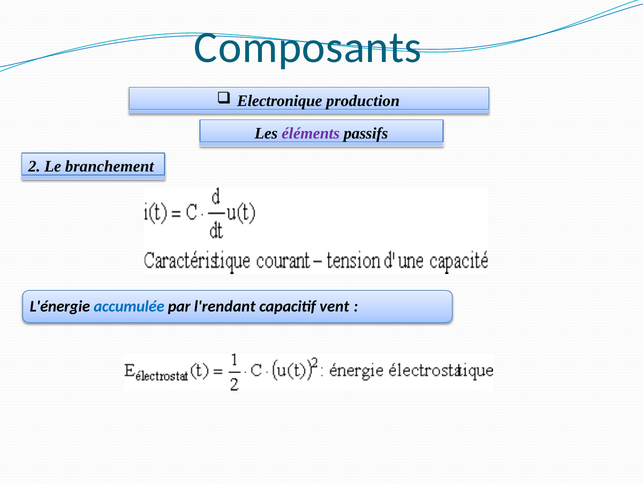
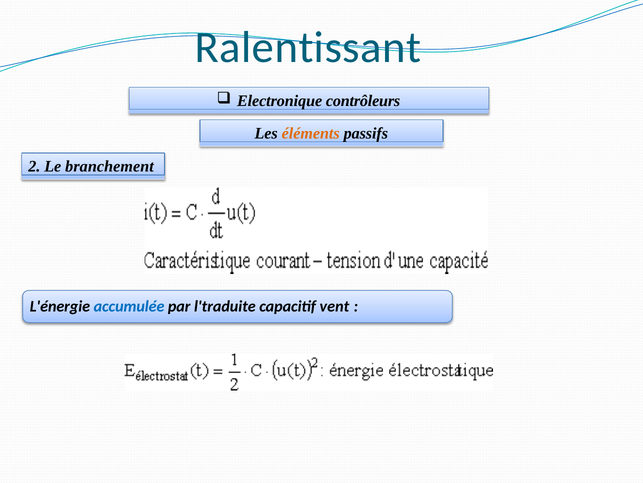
Composants: Composants -> Ralentissant (308, 47)
production: production -> contrôleurs (363, 101)
éléments colour: purple -> orange (311, 133)
l'rendant: l'rendant -> l'traduite (225, 306)
